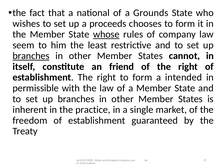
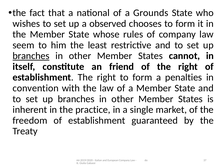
proceeds: proceeds -> observed (108, 24)
whose underline: present -> none (106, 34)
intended: intended -> penalties (184, 77)
permissible: permissible -> convention (36, 88)
